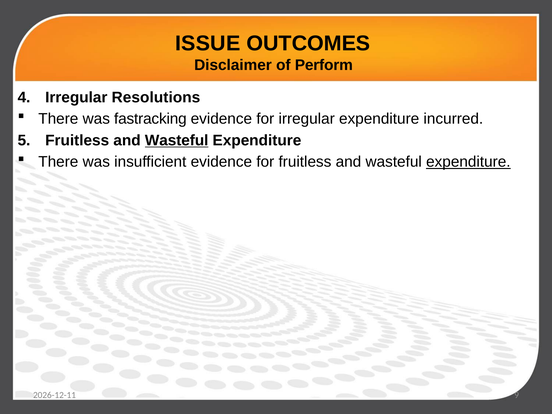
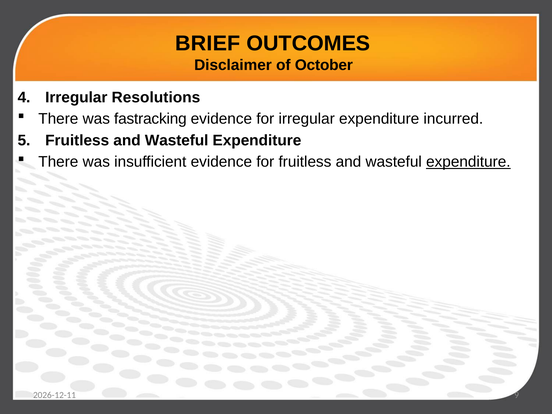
ISSUE: ISSUE -> BRIEF (208, 43)
Perform: Perform -> October (324, 65)
Wasteful underline: present -> none (177, 140)
